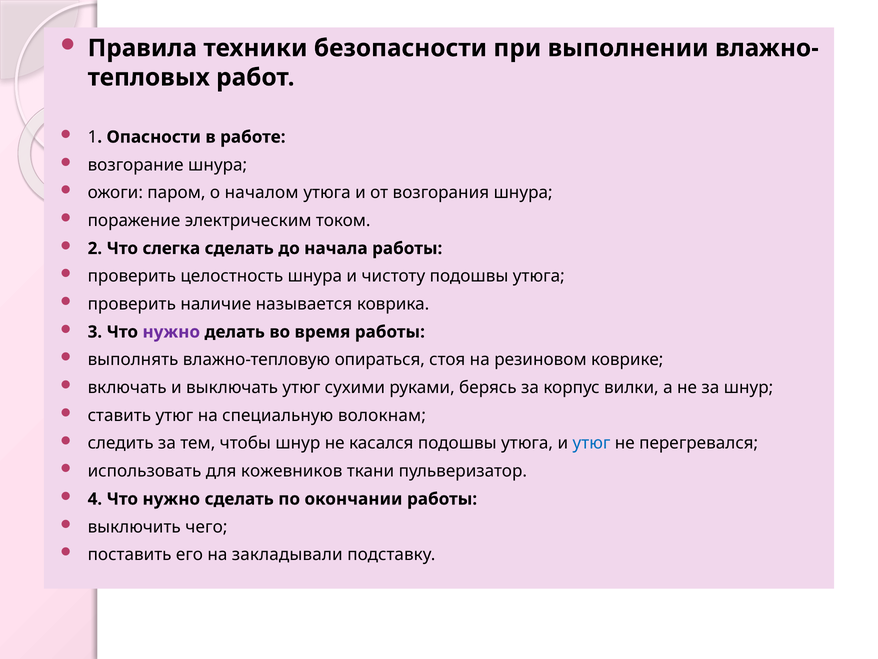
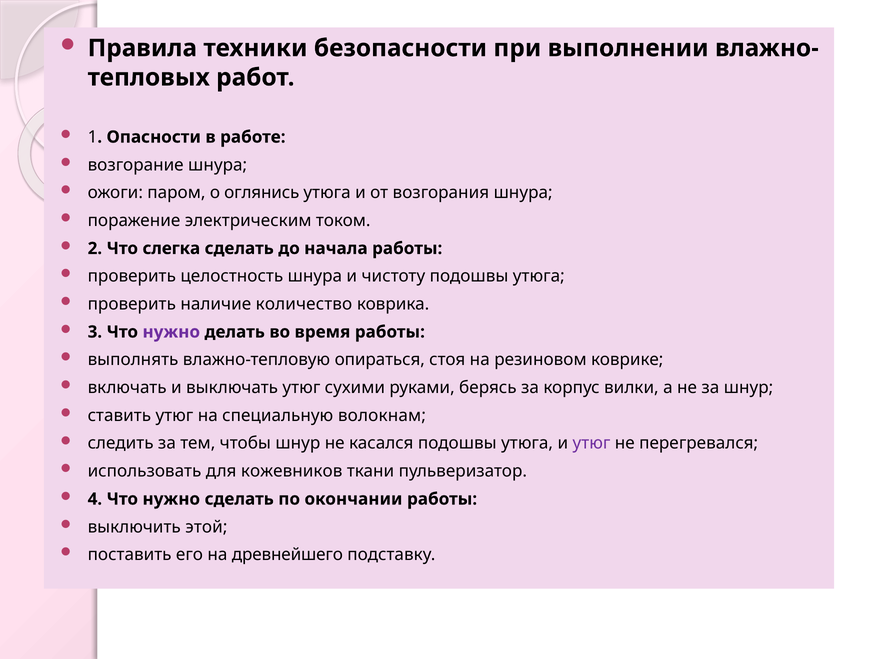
началом: началом -> оглянись (262, 193)
называется: называется -> количество (304, 304)
утюг colour: blue -> purple (592, 443)
чего: чего -> этой (206, 526)
закладывали: закладывали -> древнейшего (287, 554)
